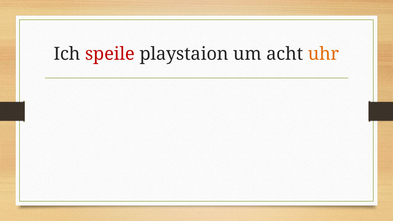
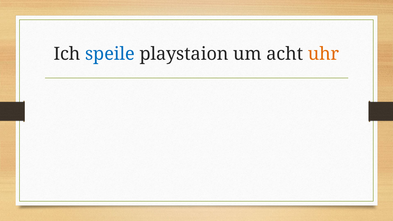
speile colour: red -> blue (110, 54)
